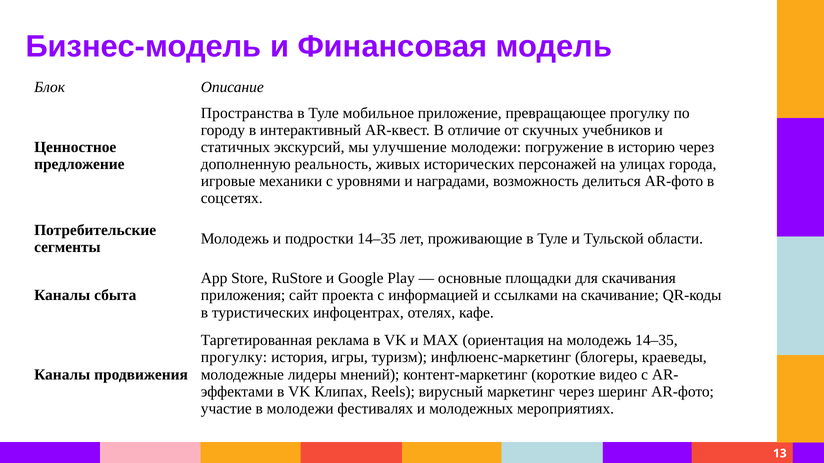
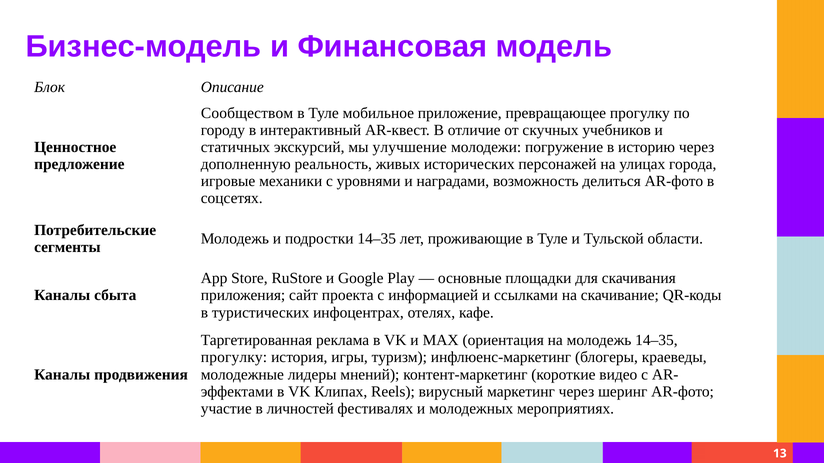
Пространства: Пространства -> Сообществом (247, 113)
в молодежи: молодежи -> личностей (300, 409)
